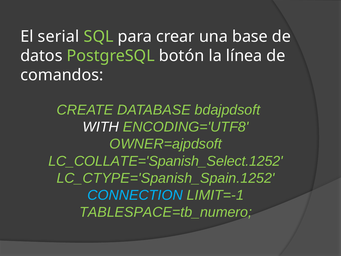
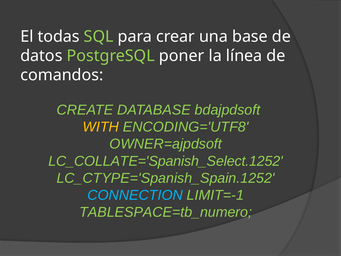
serial: serial -> todas (59, 36)
botón: botón -> poner (182, 56)
WITH colour: white -> yellow (101, 127)
